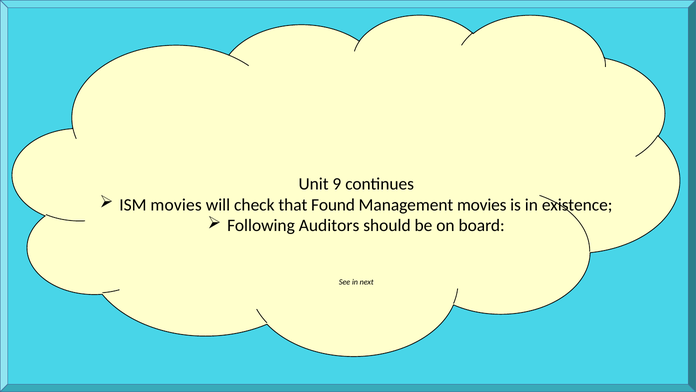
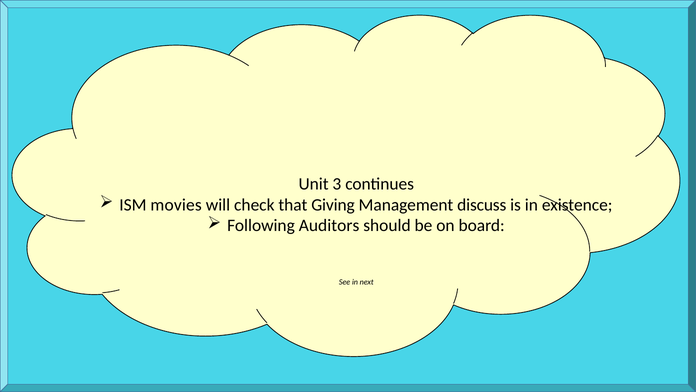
9: 9 -> 3 (337, 184)
Found: Found -> Giving (333, 205)
Management movies: movies -> discuss (482, 205)
